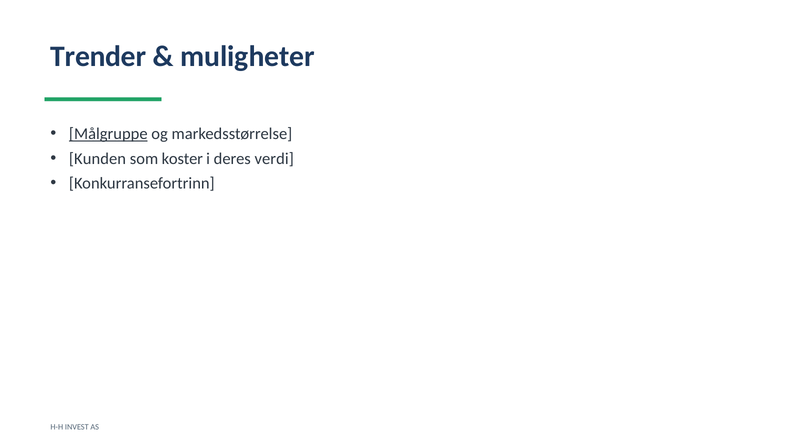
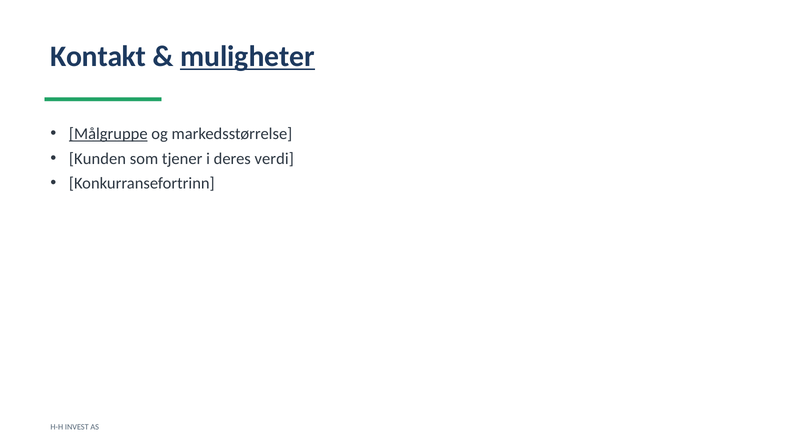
Trender: Trender -> Kontakt (98, 57)
muligheter underline: none -> present (247, 57)
koster: koster -> tjener (182, 159)
